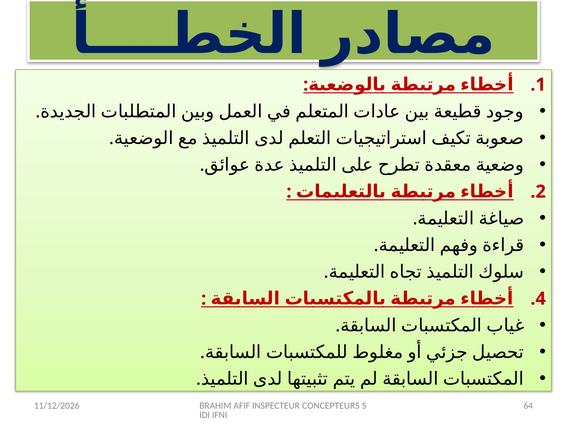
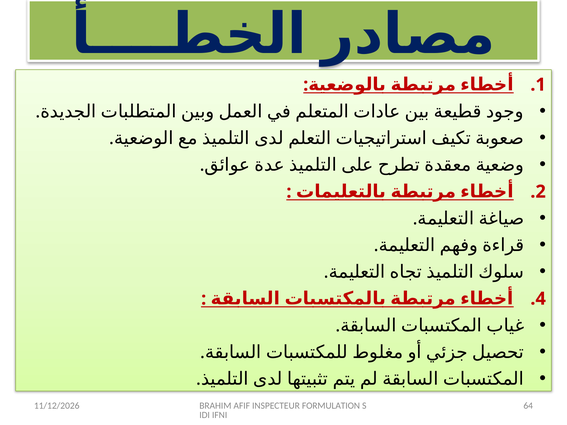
CONCEPTEURS: CONCEPTEURS -> FORMULATION (331, 406)
